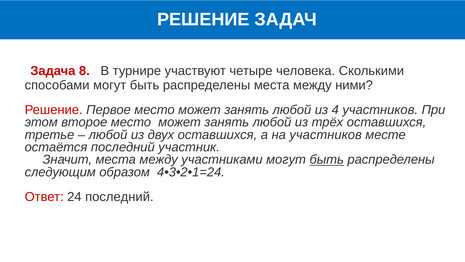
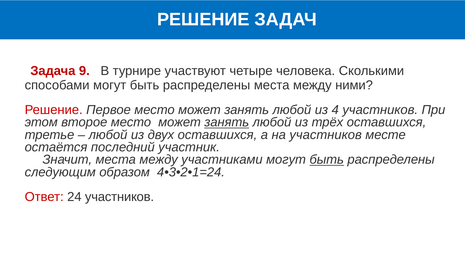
8: 8 -> 9 (84, 71)
занять underline: none -> present (227, 122)
24 последний: последний -> участников (119, 197)
